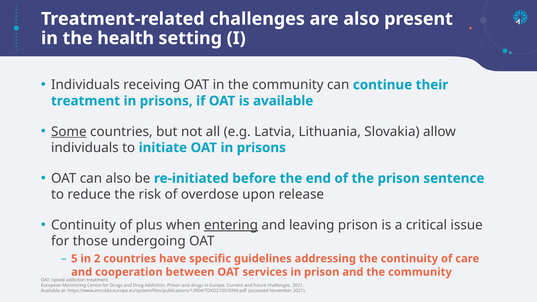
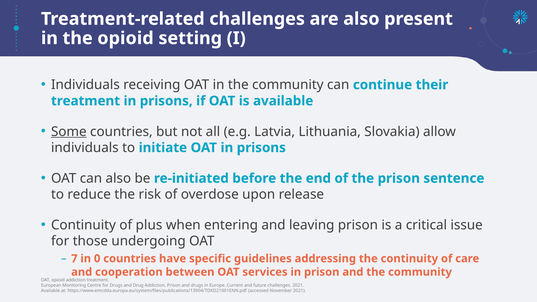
the health: health -> opioid (125, 38)
entering underline: present -> none (231, 225)
5: 5 -> 7 (74, 259)
2: 2 -> 0 (97, 259)
